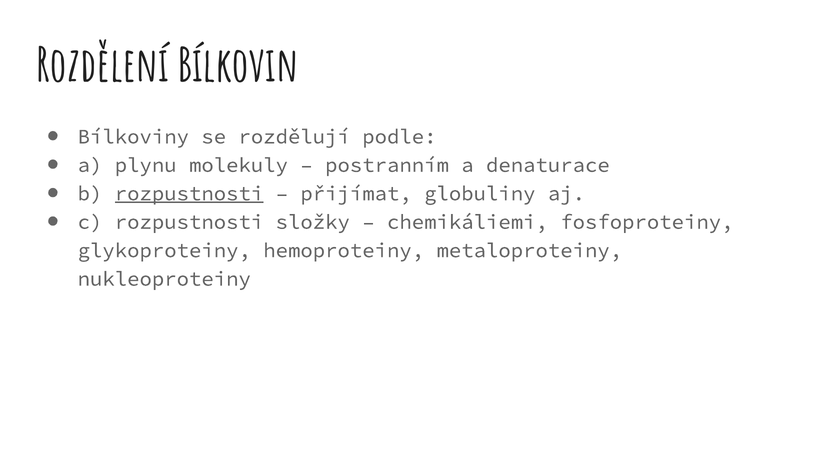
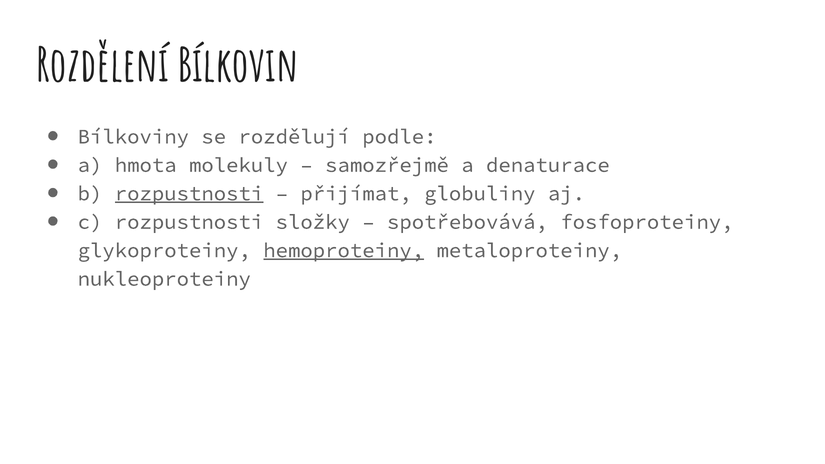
plynu: plynu -> hmota (146, 165)
postranním: postranním -> samozřejmě (387, 165)
chemikáliemi: chemikáliemi -> spotřebovává (467, 222)
hemoproteiny underline: none -> present (344, 250)
